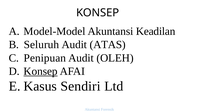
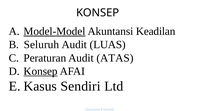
Model-Model underline: none -> present (54, 31)
ATAS: ATAS -> LUAS (108, 45)
Penipuan: Penipuan -> Peraturan (45, 58)
OLEH: OLEH -> ATAS (115, 58)
